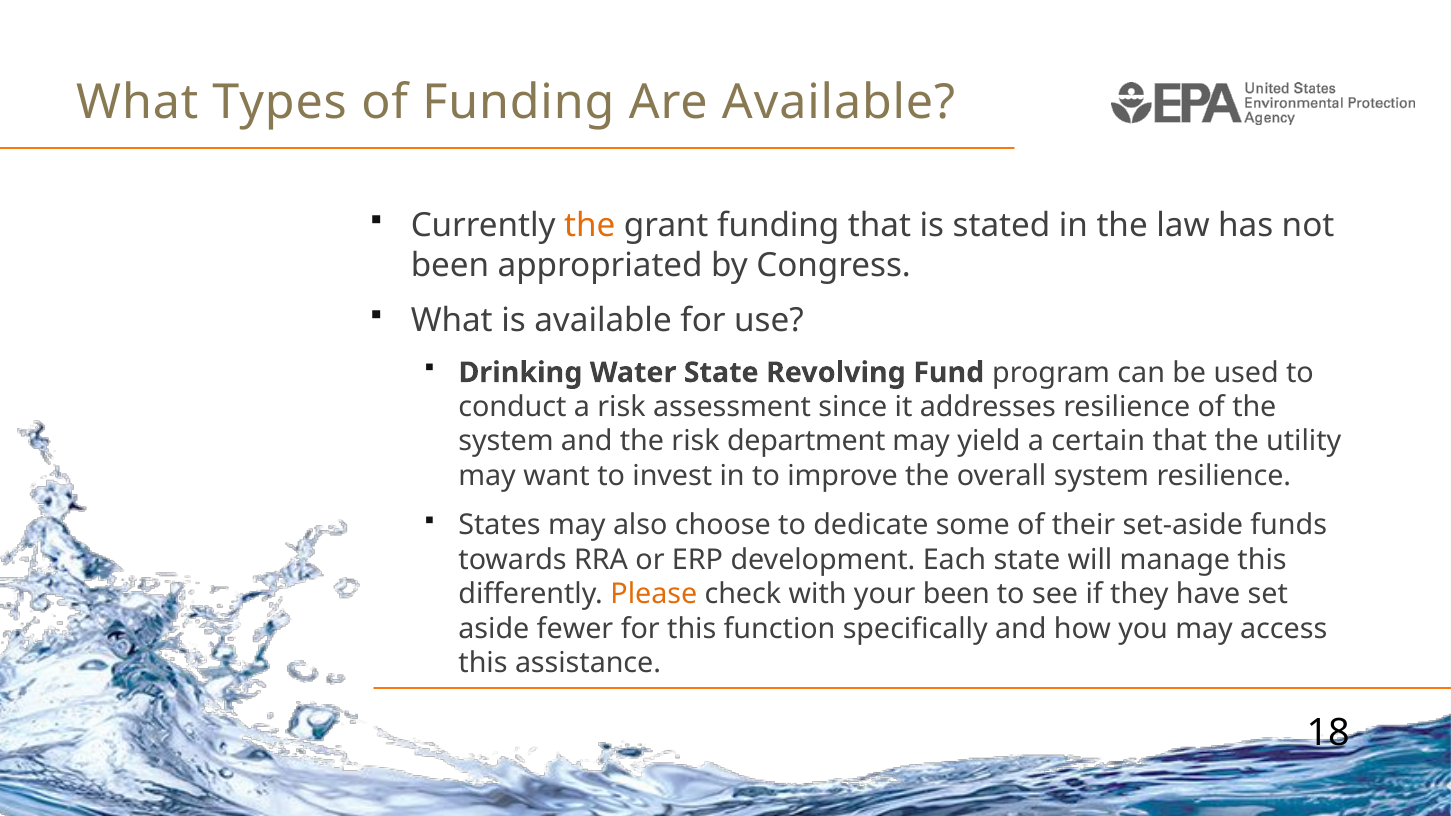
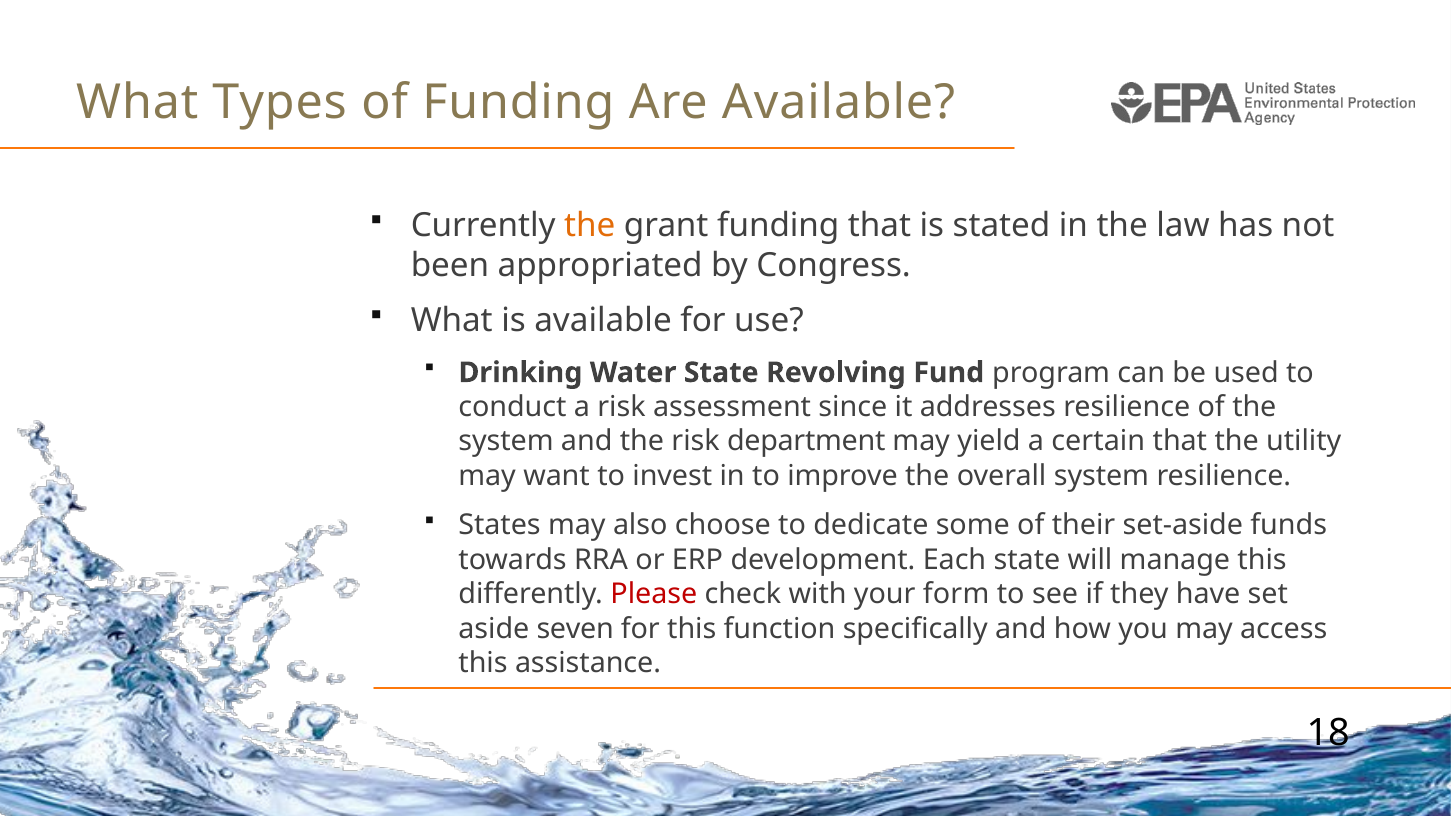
Please colour: orange -> red (654, 594)
your been: been -> form (956, 594)
fewer: fewer -> seven (575, 629)
